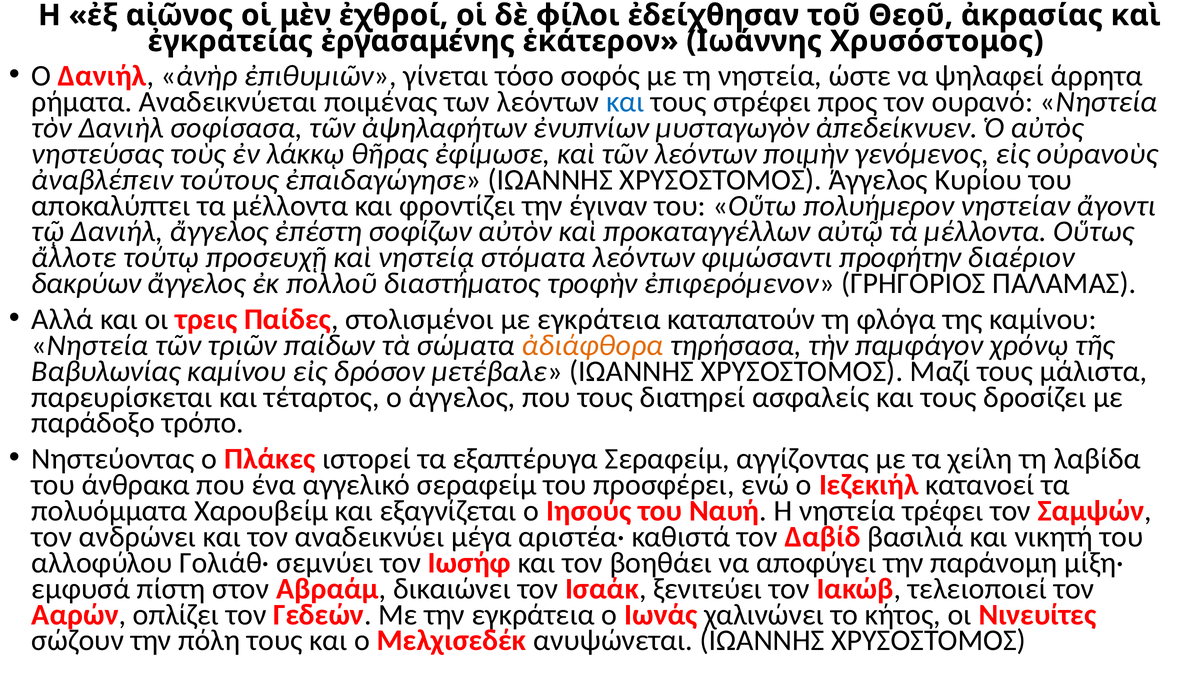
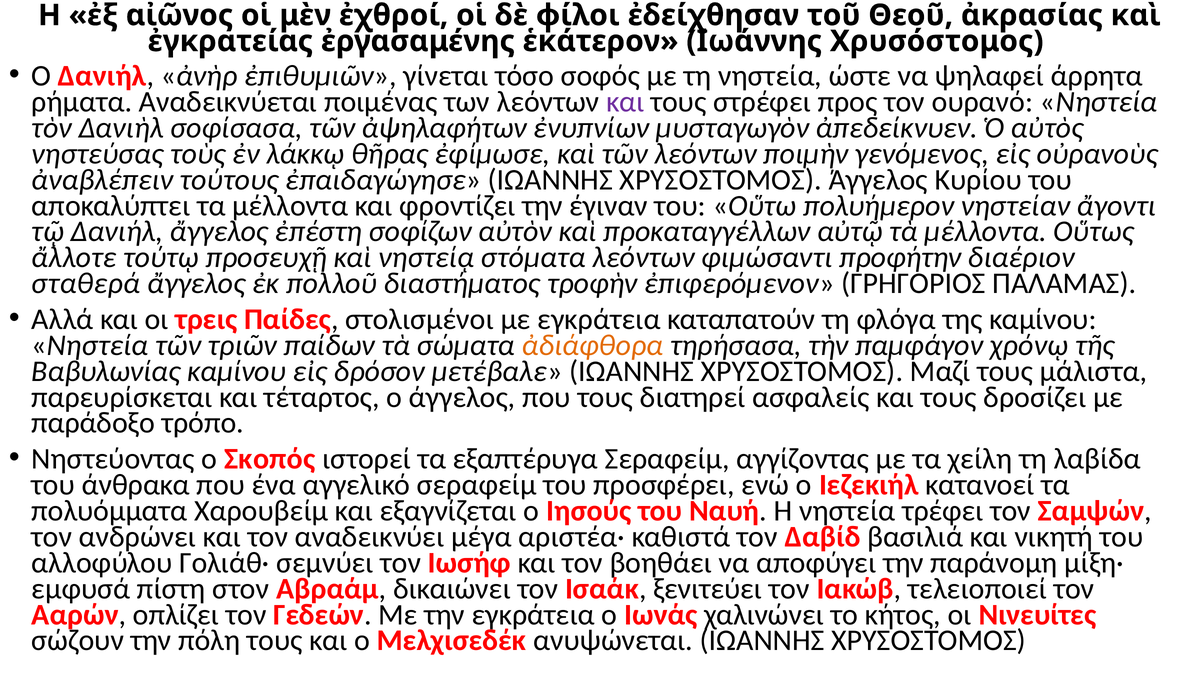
και colour: blue -> purple (625, 102)
δακρύων: δακρύων -> σταθερά (86, 283)
Πλάκες: Πλάκες -> Σκοπός (270, 459)
